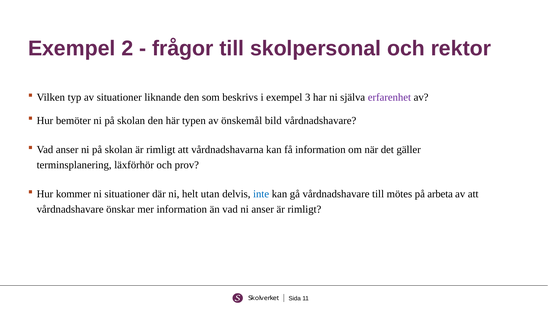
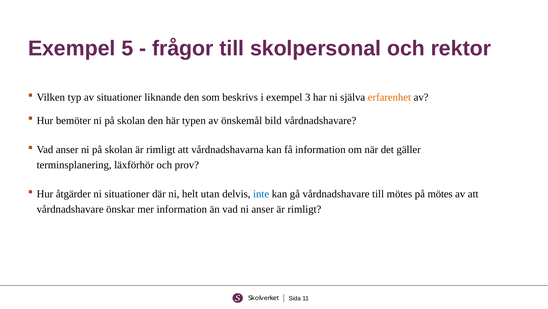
2: 2 -> 5 (127, 48)
erfarenhet colour: purple -> orange (389, 97)
kommer: kommer -> åtgärder (73, 194)
på arbeta: arbeta -> mötes (440, 194)
